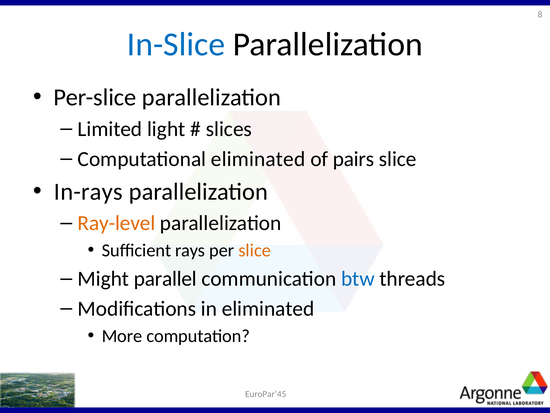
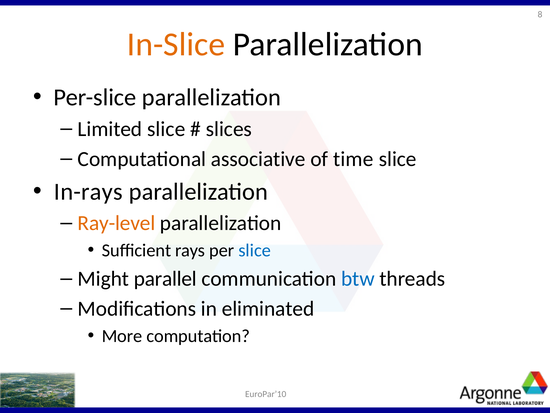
In-Slice colour: blue -> orange (176, 44)
Limited light: light -> slice (166, 129)
Computational eliminated: eliminated -> associative (258, 159)
pairs: pairs -> time (353, 159)
slice colour: orange -> blue (255, 250)
EuroPar’45: EuroPar’45 -> EuroPar’10 (266, 394)
